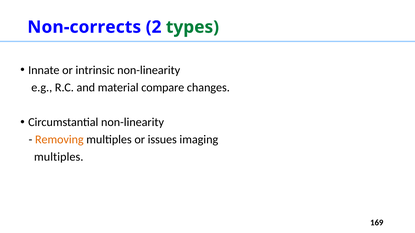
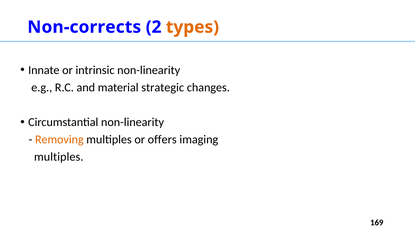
types colour: green -> orange (192, 27)
compare: compare -> strategic (163, 88)
issues: issues -> offers (162, 140)
